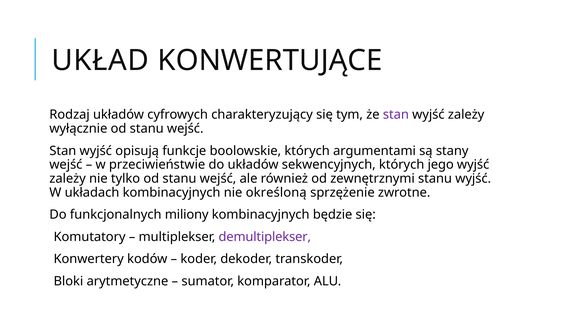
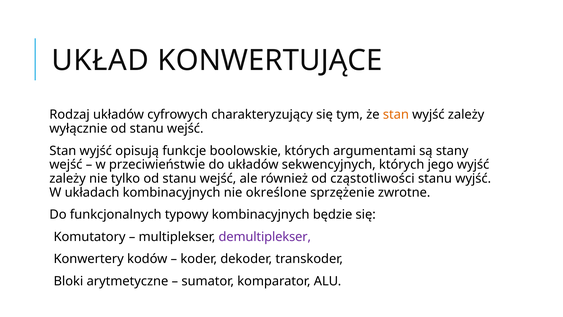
stan colour: purple -> orange (396, 115)
zewnętrznymi: zewnętrznymi -> cząstotliwości (372, 178)
określoną: określoną -> określone (276, 192)
miliony: miliony -> typowy (187, 214)
